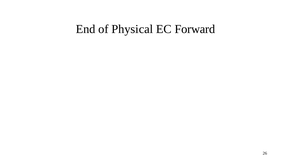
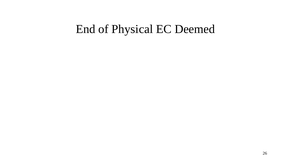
Forward: Forward -> Deemed (195, 29)
